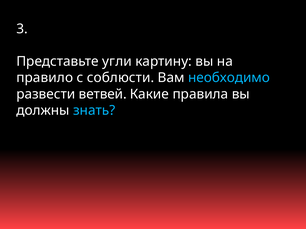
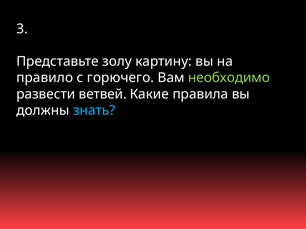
угли: угли -> золу (117, 62)
соблюсти: соблюсти -> горючего (121, 78)
необходимо colour: light blue -> light green (229, 78)
